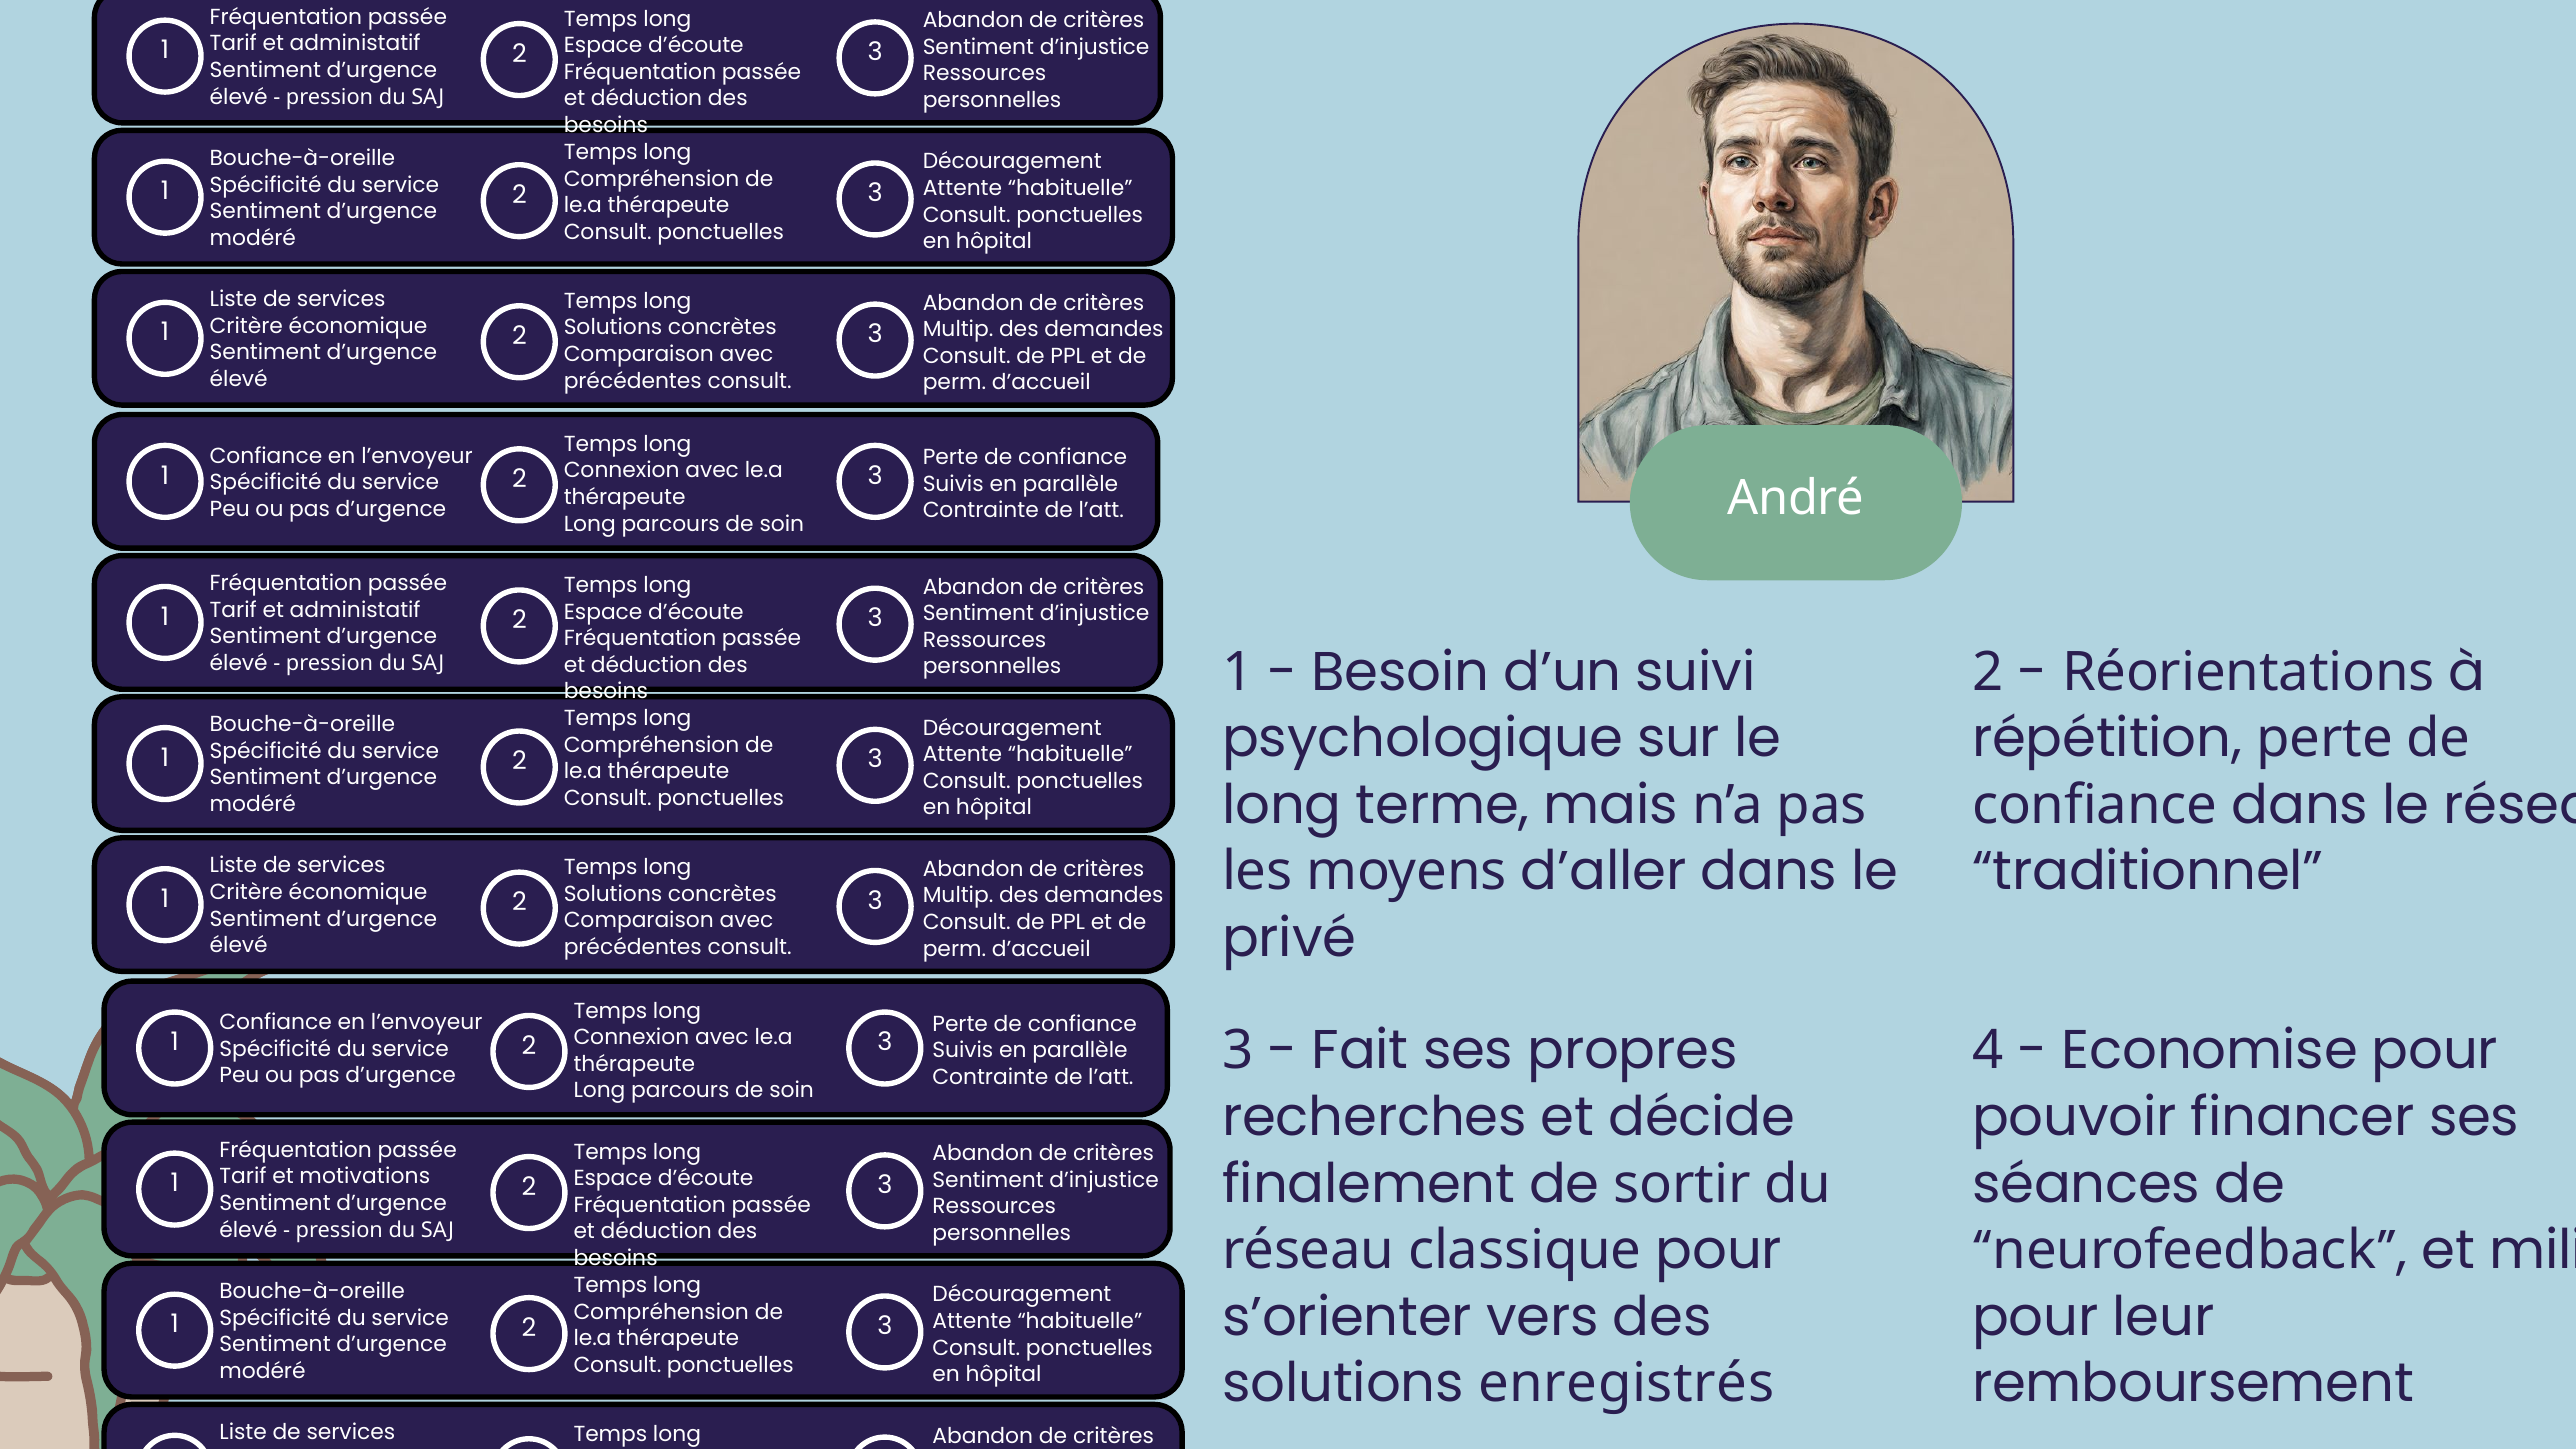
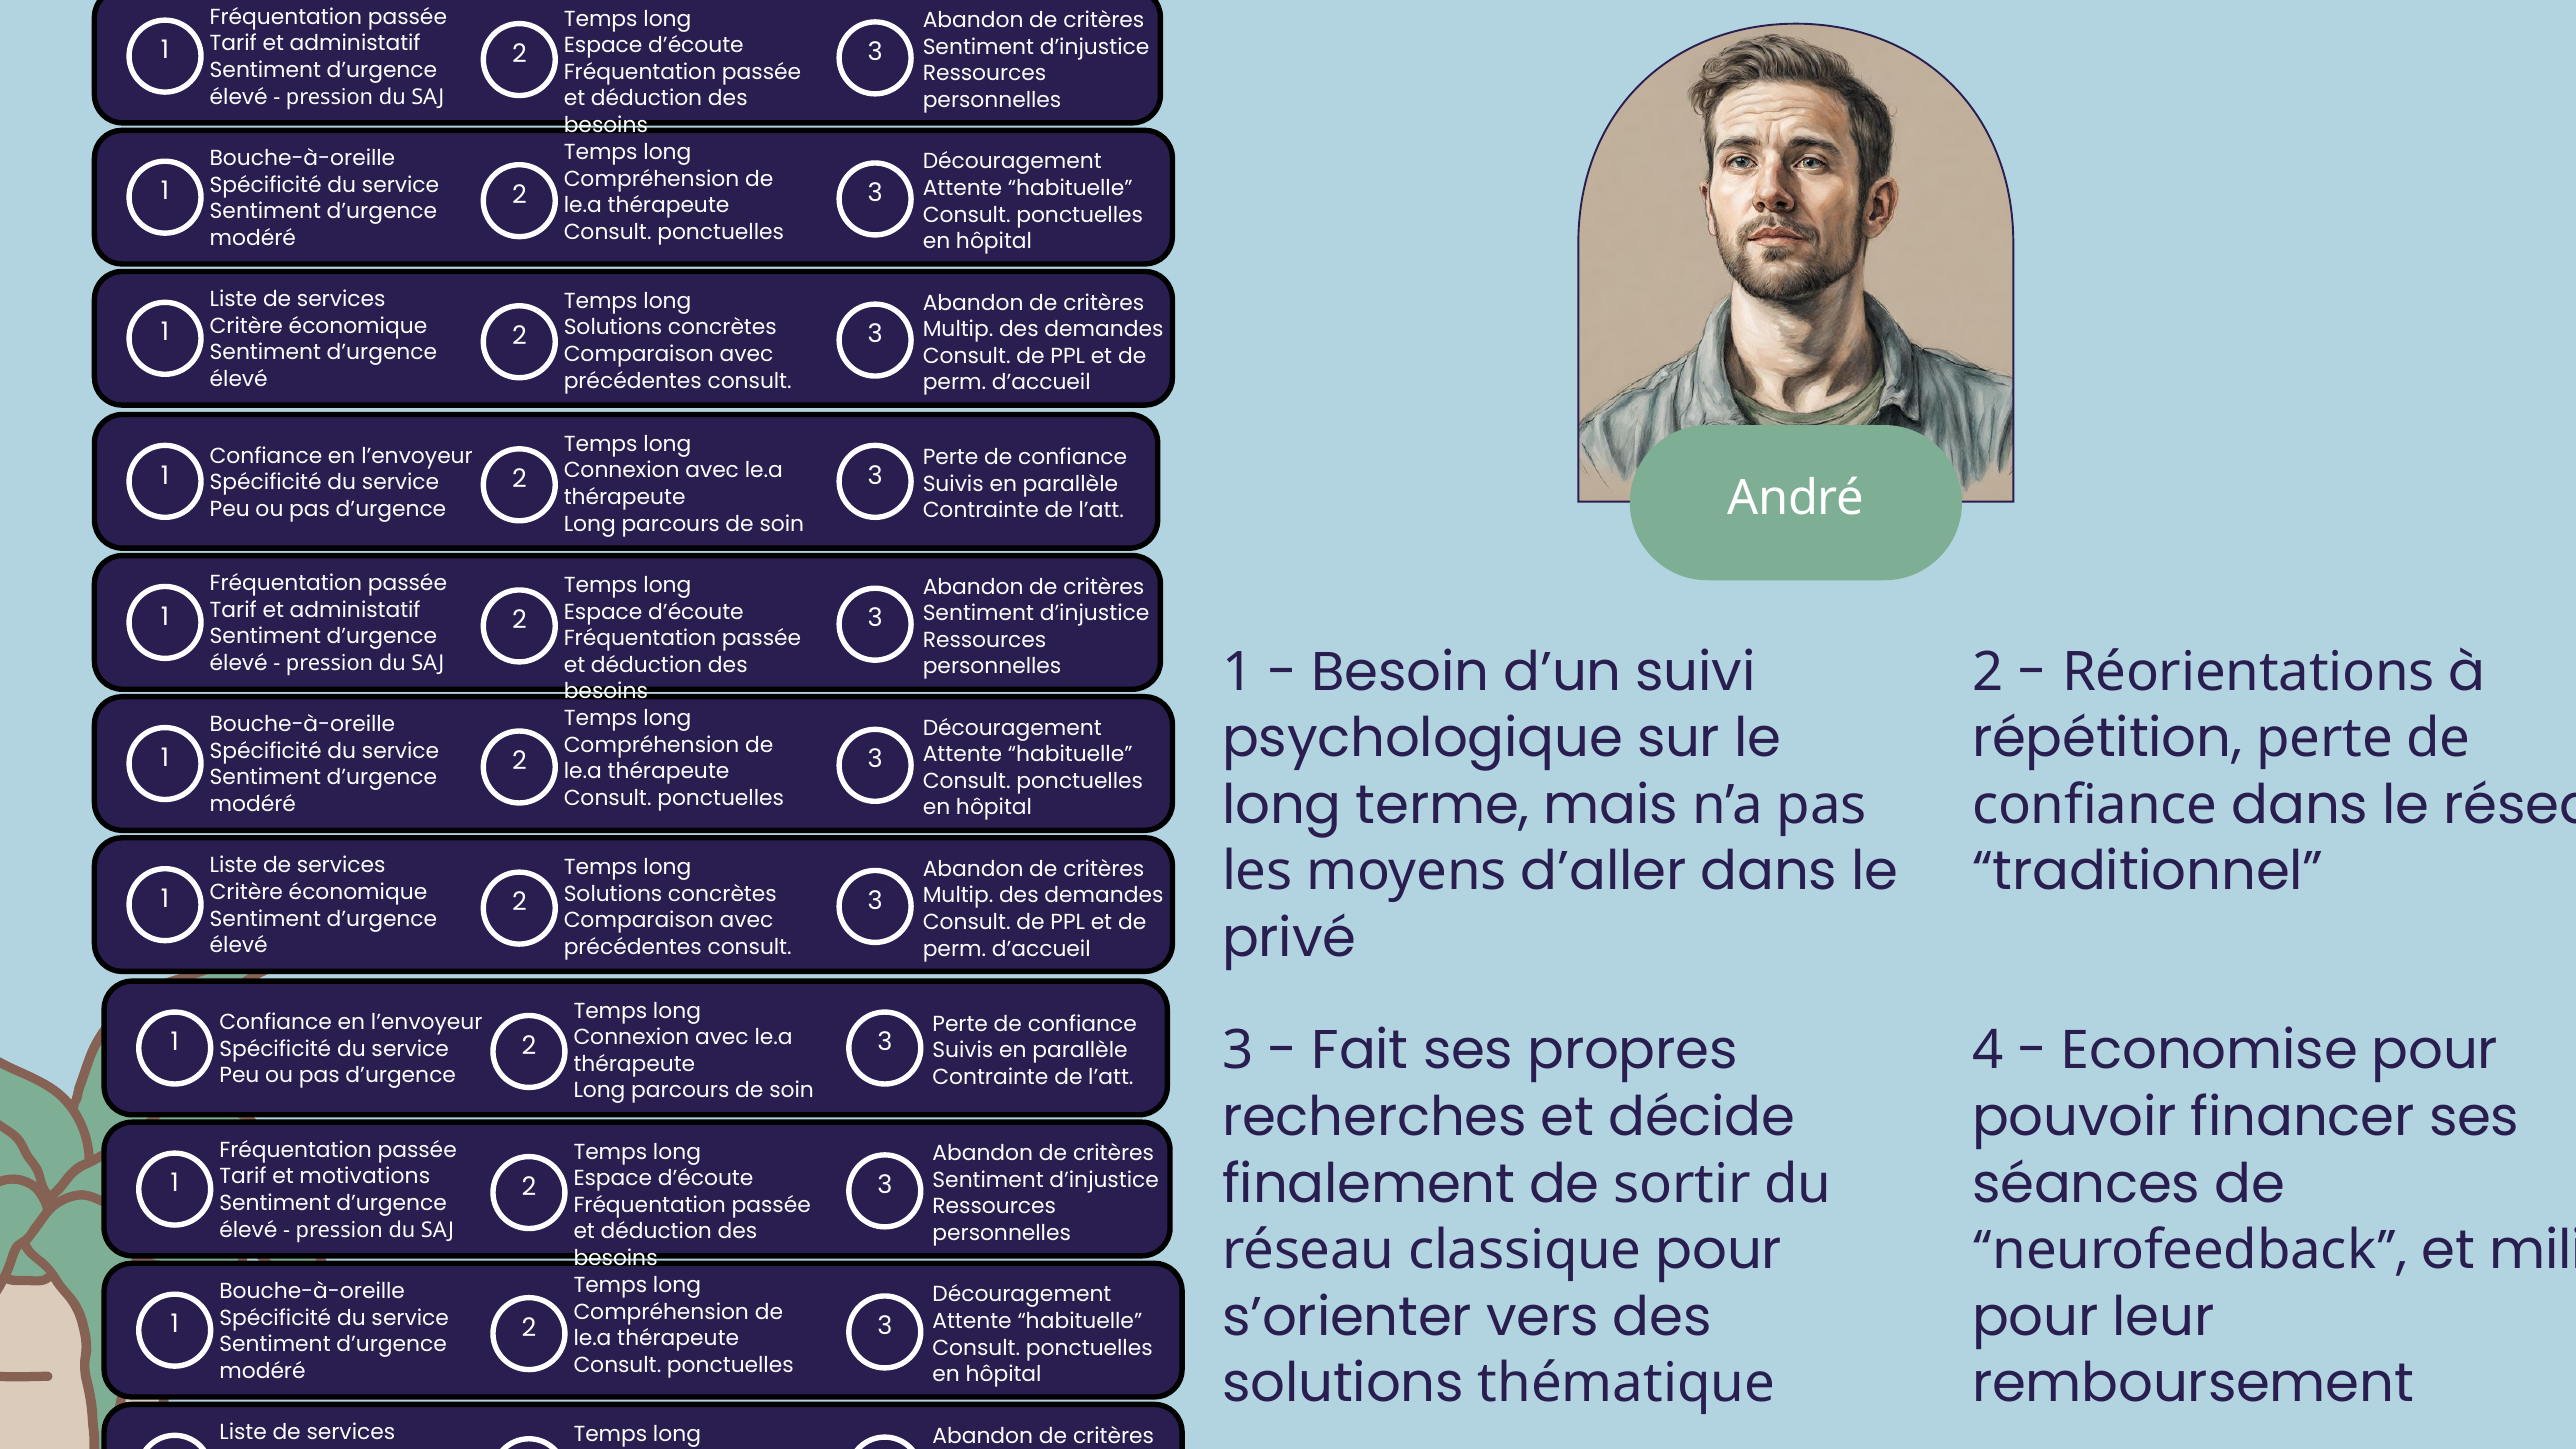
enregistrés: enregistrés -> thématique (1627, 1384)
